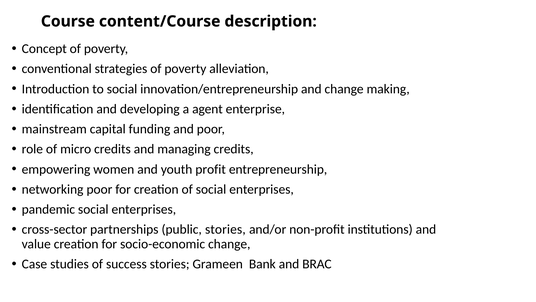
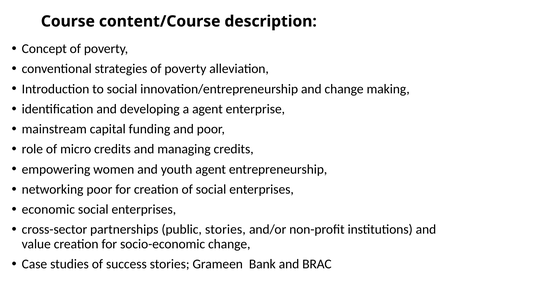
youth profit: profit -> agent (211, 169)
pandemic: pandemic -> economic (48, 209)
